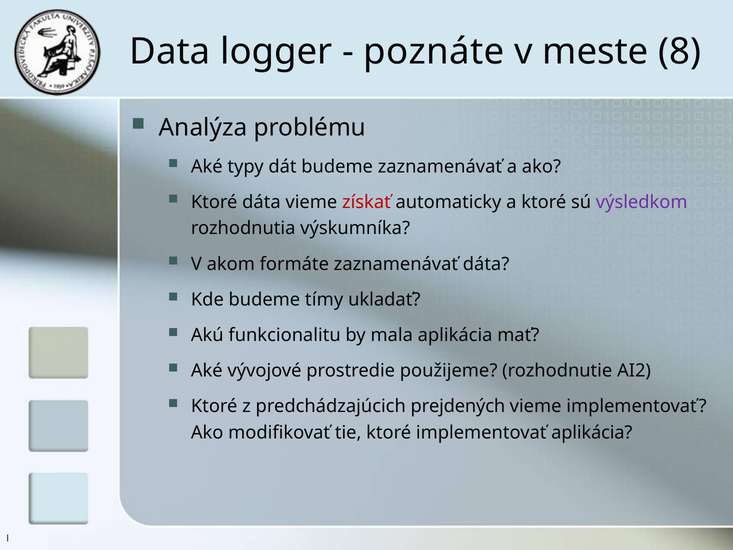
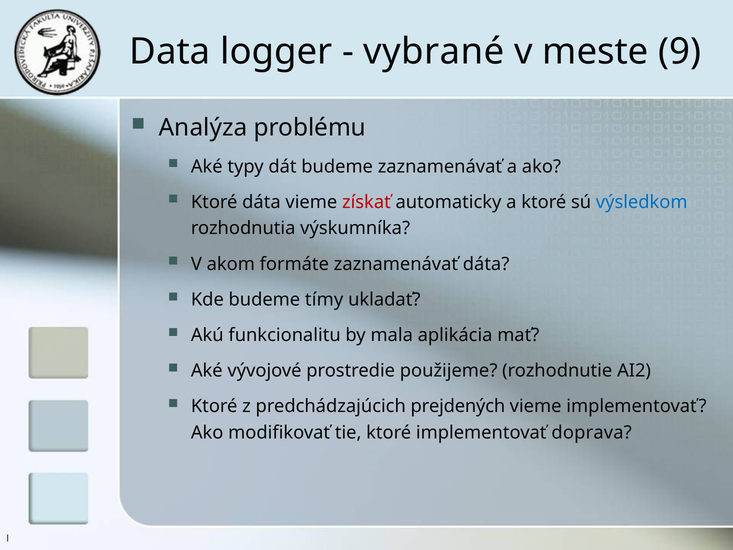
poznáte: poznáte -> vybrané (434, 51)
8: 8 -> 9 (680, 51)
výsledkom colour: purple -> blue (642, 202)
implementovať aplikácia: aplikácia -> doprava (592, 432)
